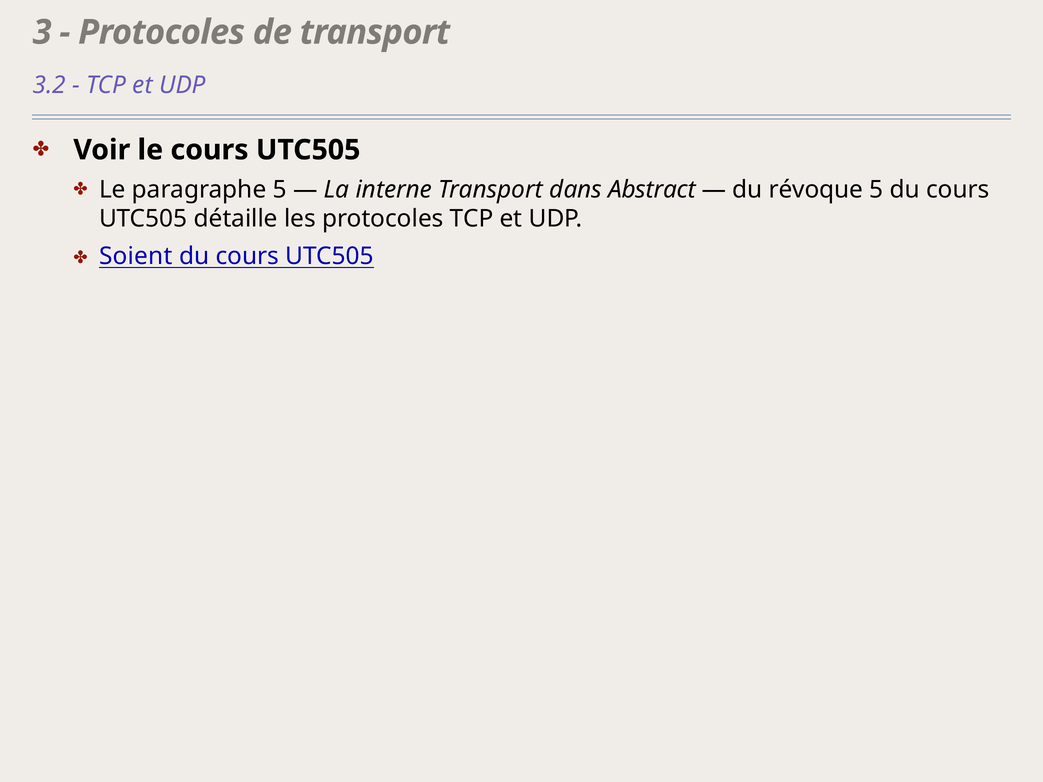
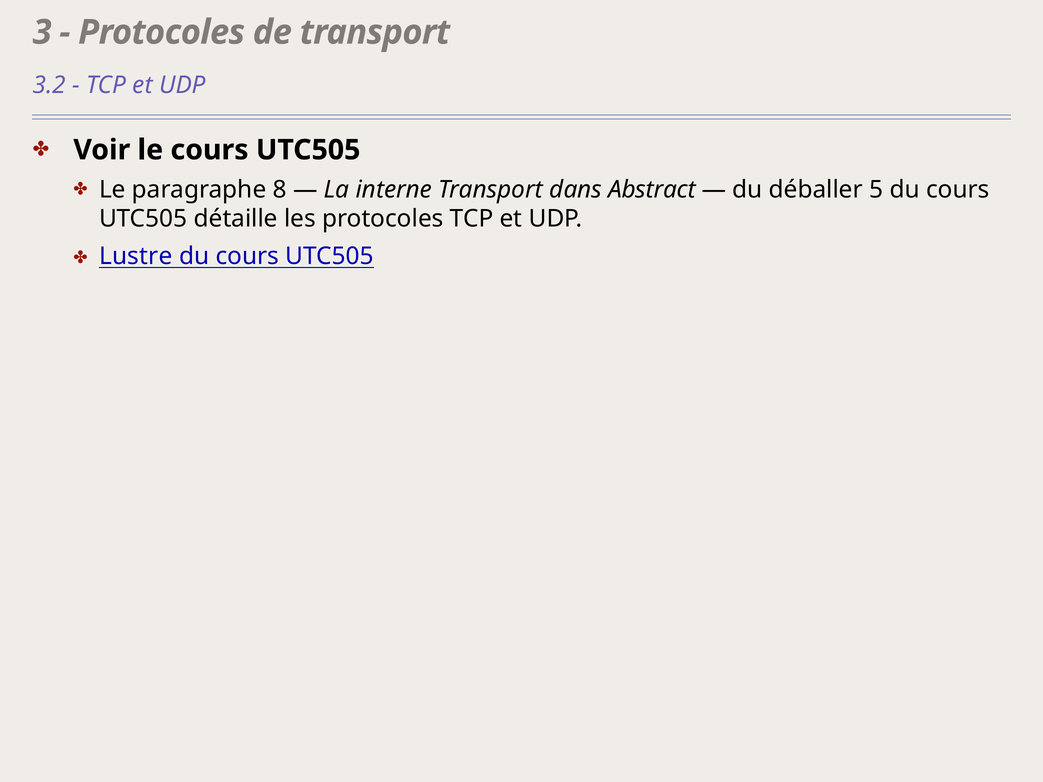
paragraphe 5: 5 -> 8 (280, 190)
révoque: révoque -> déballer (816, 190)
Soient: Soient -> Lustre (136, 256)
